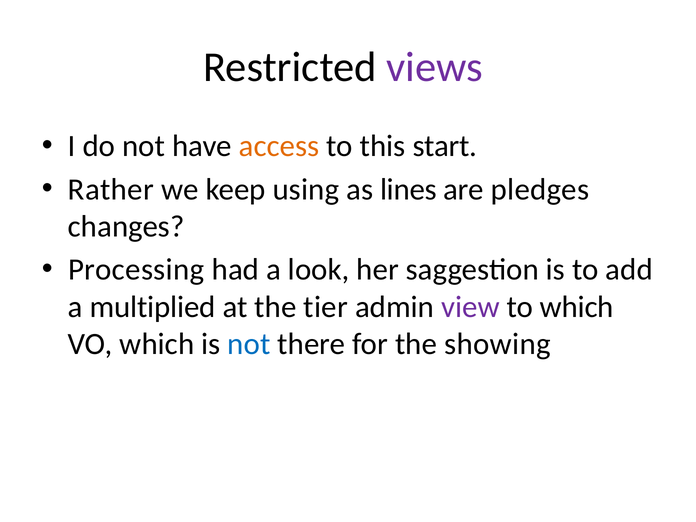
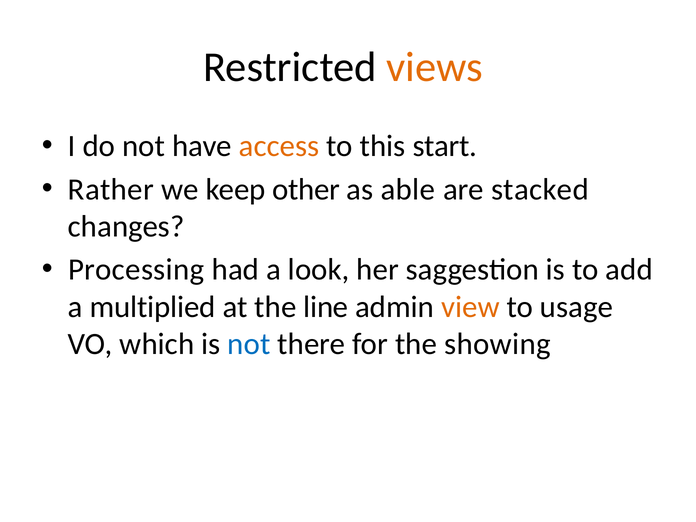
views colour: purple -> orange (435, 67)
using: using -> other (306, 189)
lines: lines -> able (408, 189)
pledges: pledges -> stacked (540, 189)
tier: tier -> line (326, 307)
view colour: purple -> orange (470, 307)
to which: which -> usage (577, 307)
